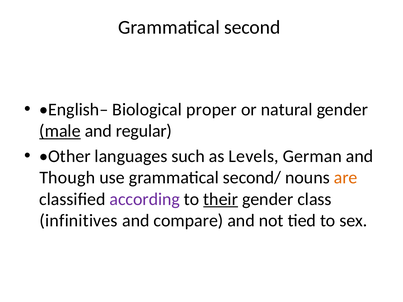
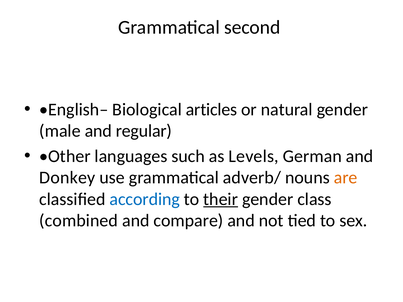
proper: proper -> articles (212, 110)
male underline: present -> none (60, 131)
Though: Though -> Donkey (67, 178)
second/: second/ -> adverb/ (252, 178)
according colour: purple -> blue (145, 199)
infinitives: infinitives -> combined (79, 221)
